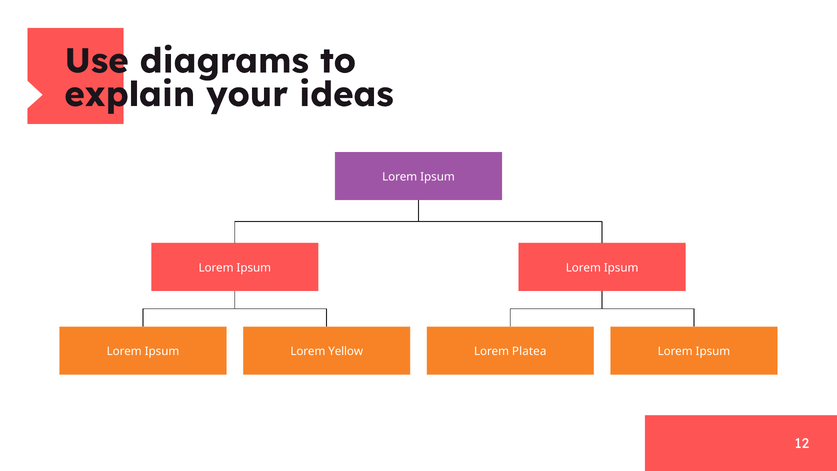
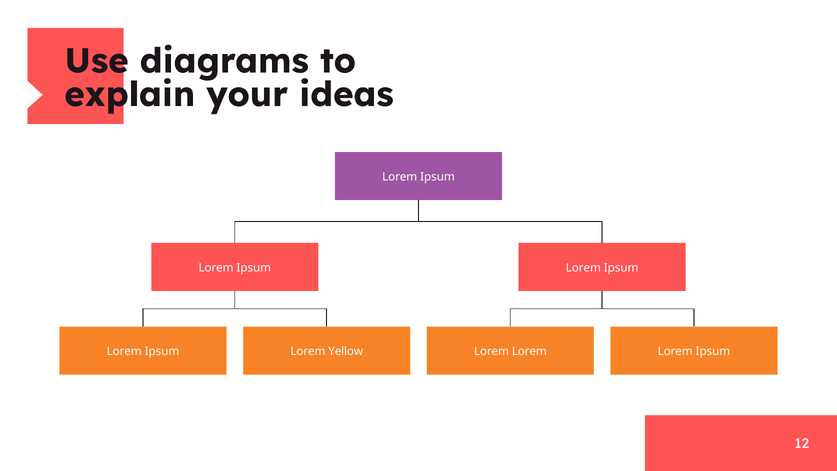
Platea: Platea -> Lorem (529, 351)
